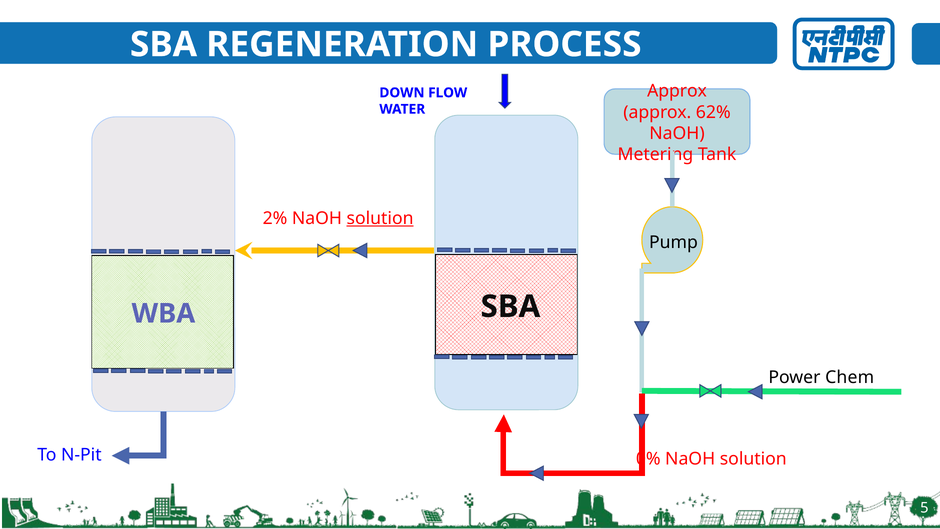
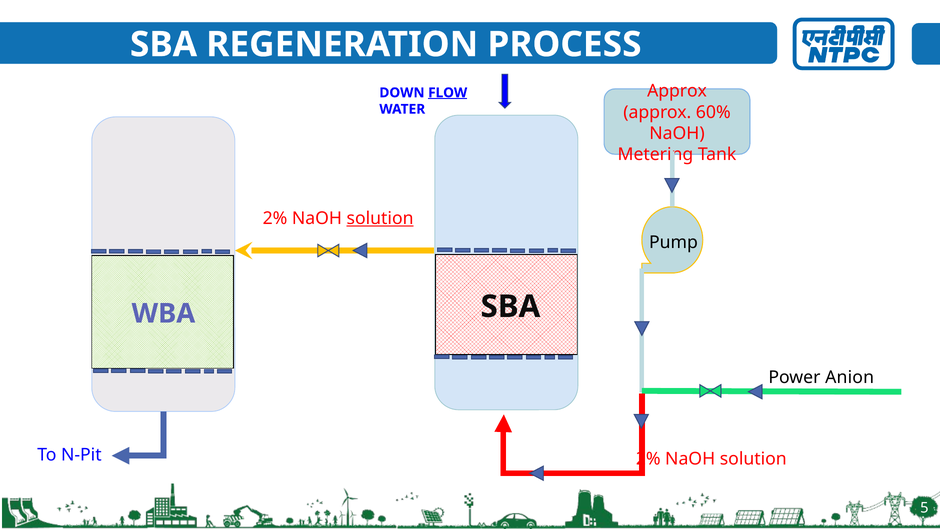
FLOW underline: none -> present (448, 93)
62%: 62% -> 60% (713, 112)
Chem: Chem -> Anion (850, 377)
0%: 0% -> 2% (648, 459)
